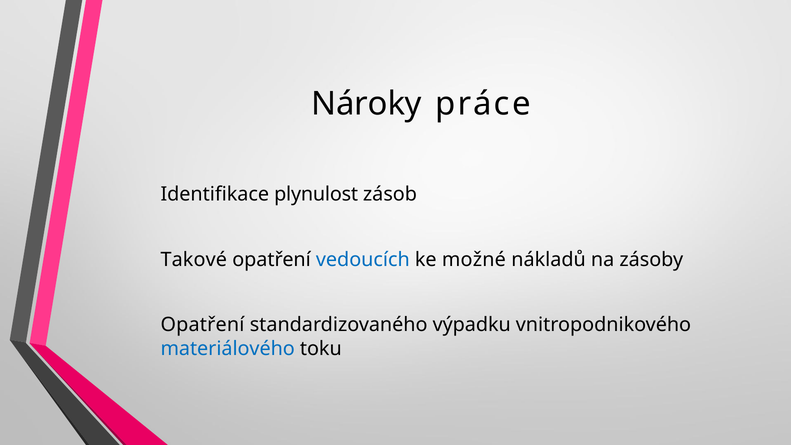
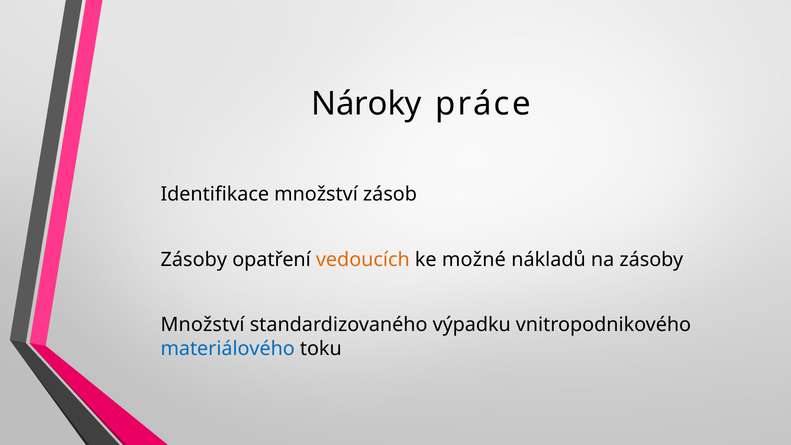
Identifikace plynulost: plynulost -> množství (316, 194)
Takové: Takové -> Zásoby (194, 260)
vedoucích colour: blue -> orange (363, 260)
Opatření: Opatření -> Množství (203, 325)
